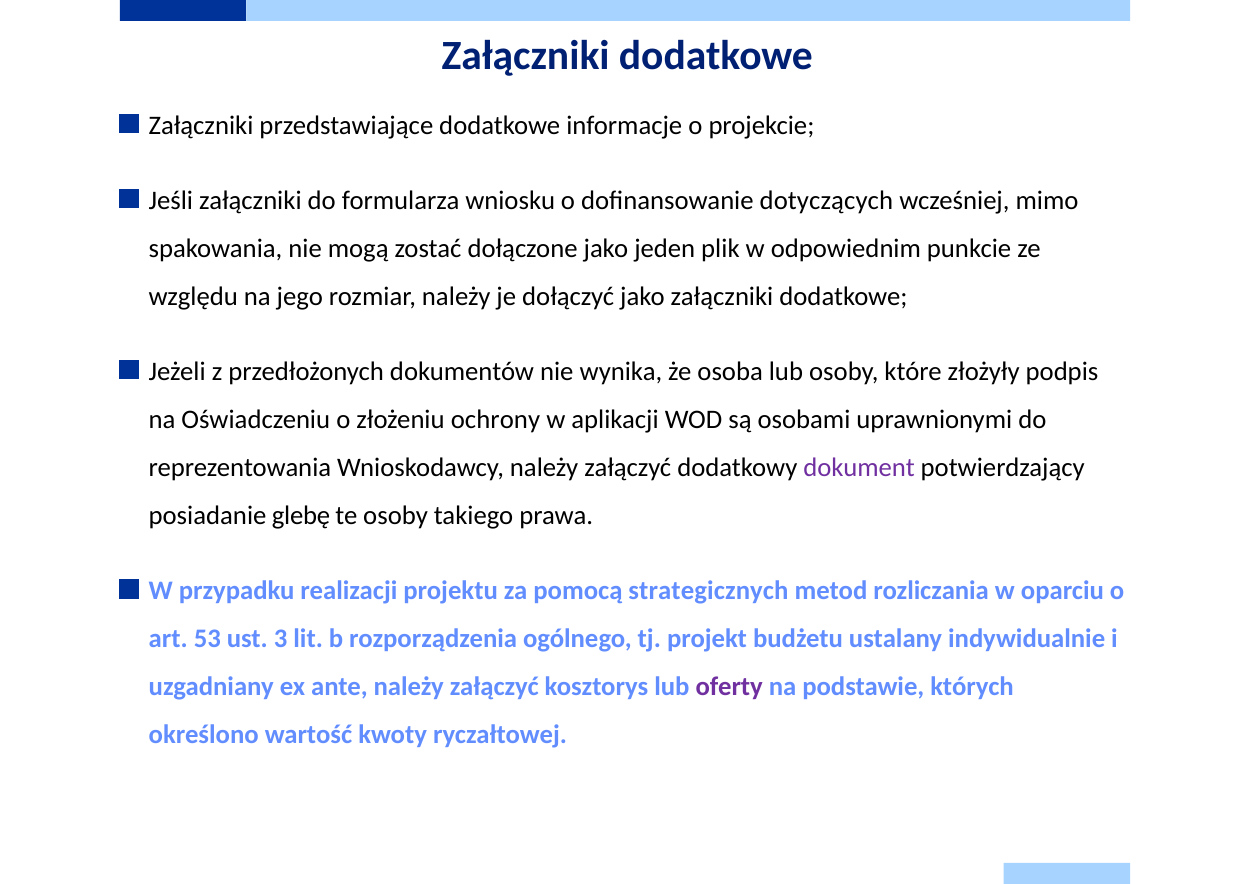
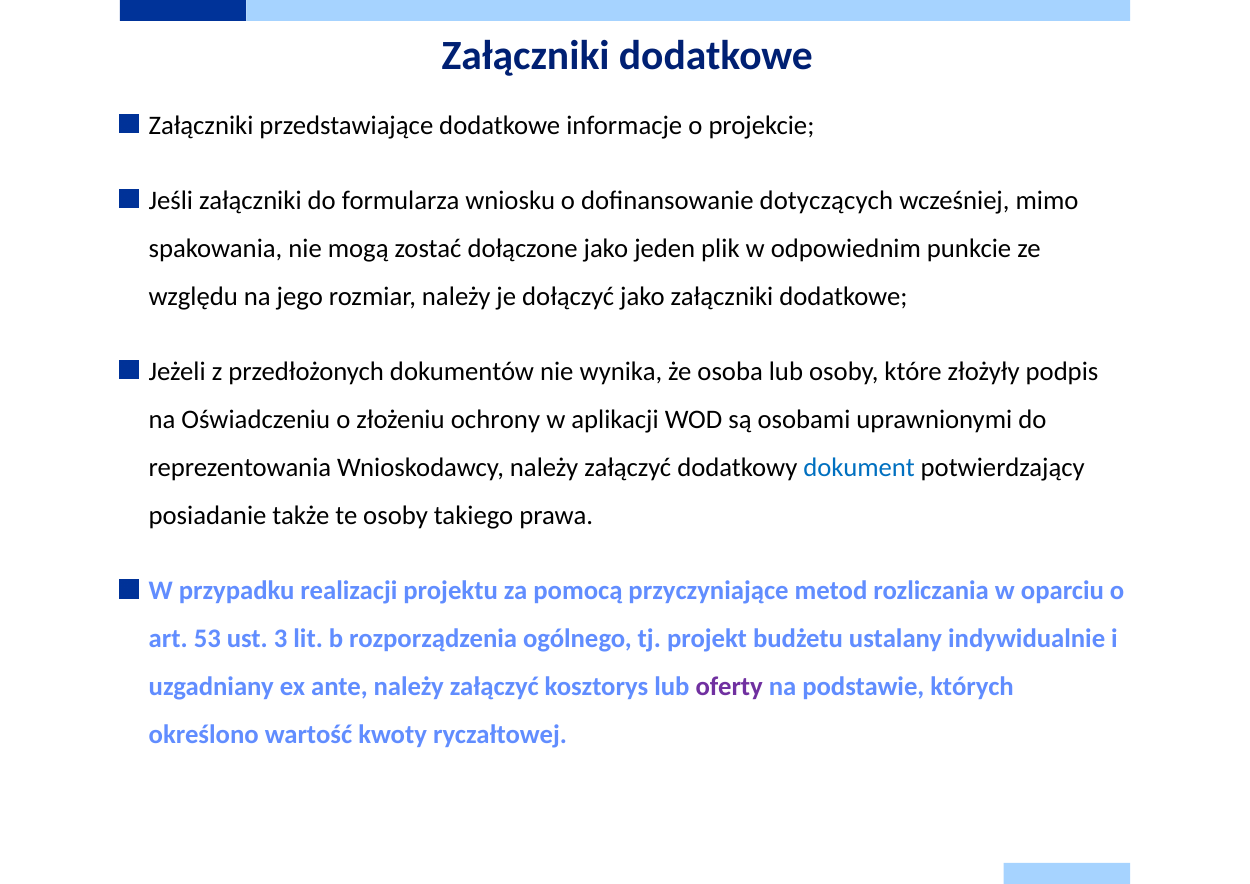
dokument colour: purple -> blue (859, 468)
glebę: glebę -> także (301, 516)
strategicznych: strategicznych -> przyczyniające (709, 591)
